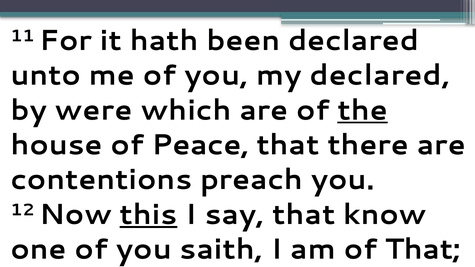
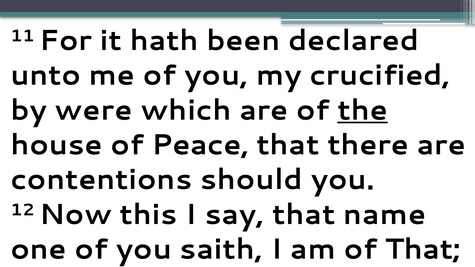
my declared: declared -> crucified (380, 75)
preach: preach -> should (251, 180)
this underline: present -> none (148, 215)
know: know -> name (385, 215)
